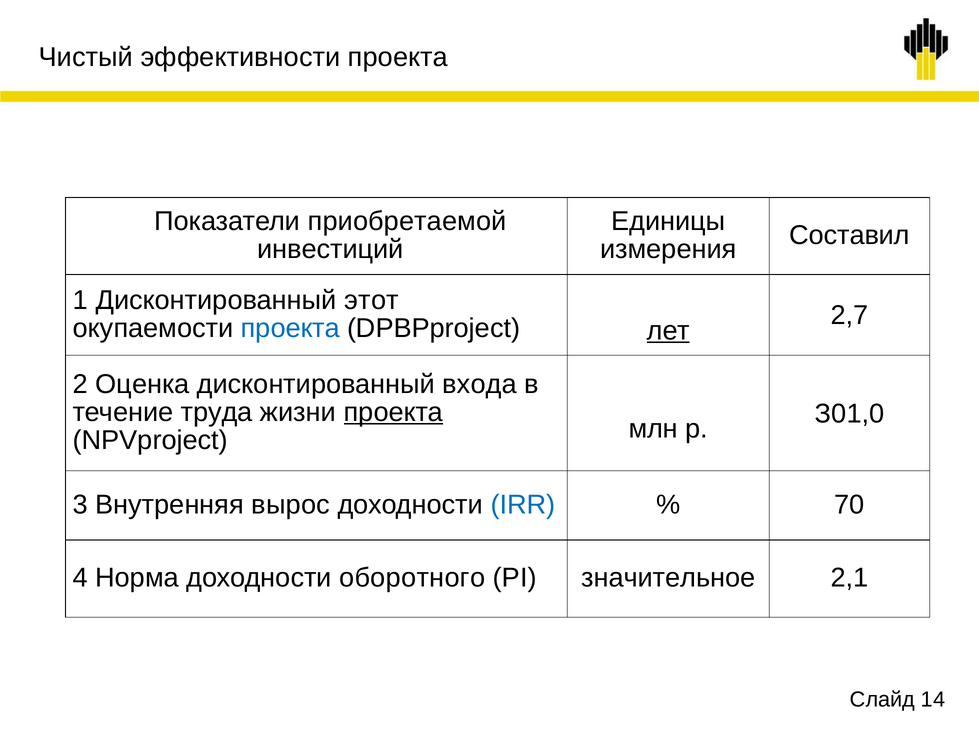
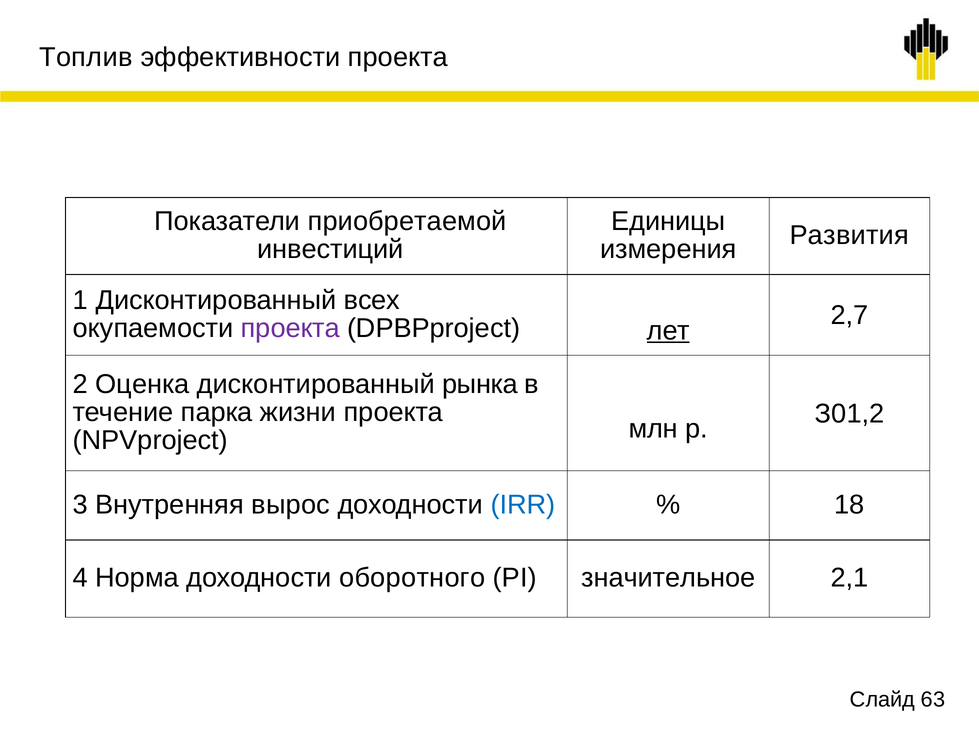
Чистый: Чистый -> Топлив (86, 57)
Составил: Составил -> Развития (849, 236)
этот: этот -> всех (372, 300)
проекта colour: blue -> purple (290, 328)
входа: входа -> рынка (480, 384)
труда: труда -> парка (217, 412)
проекта underline: present -> none (393, 412)
З01,0: З01,0 -> З01,2 (850, 414)
70: 70 -> 18 (850, 505)
14: 14 -> 63 (933, 700)
